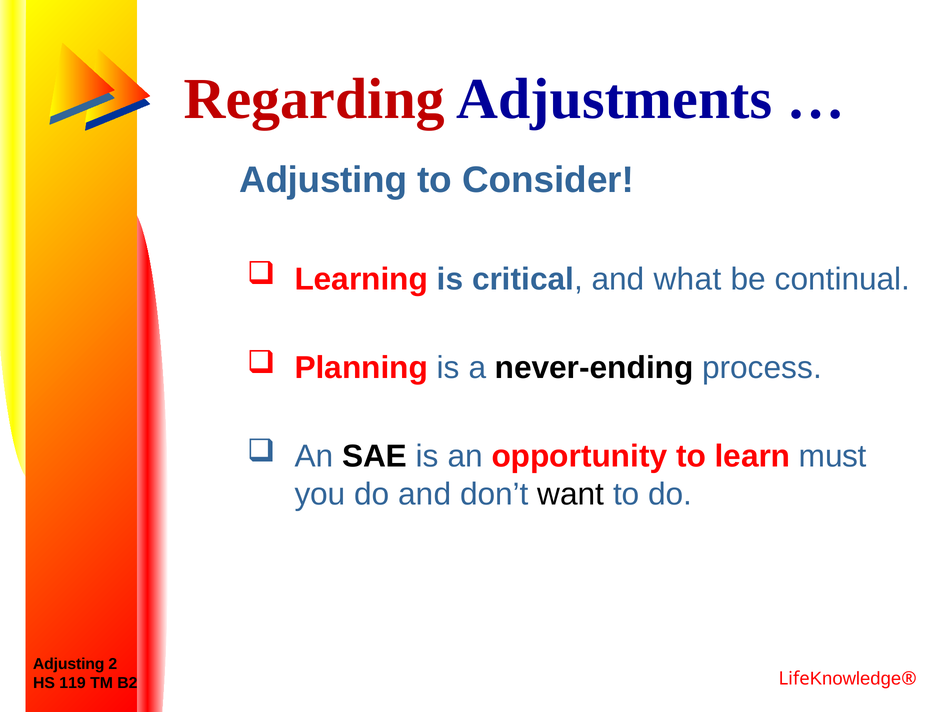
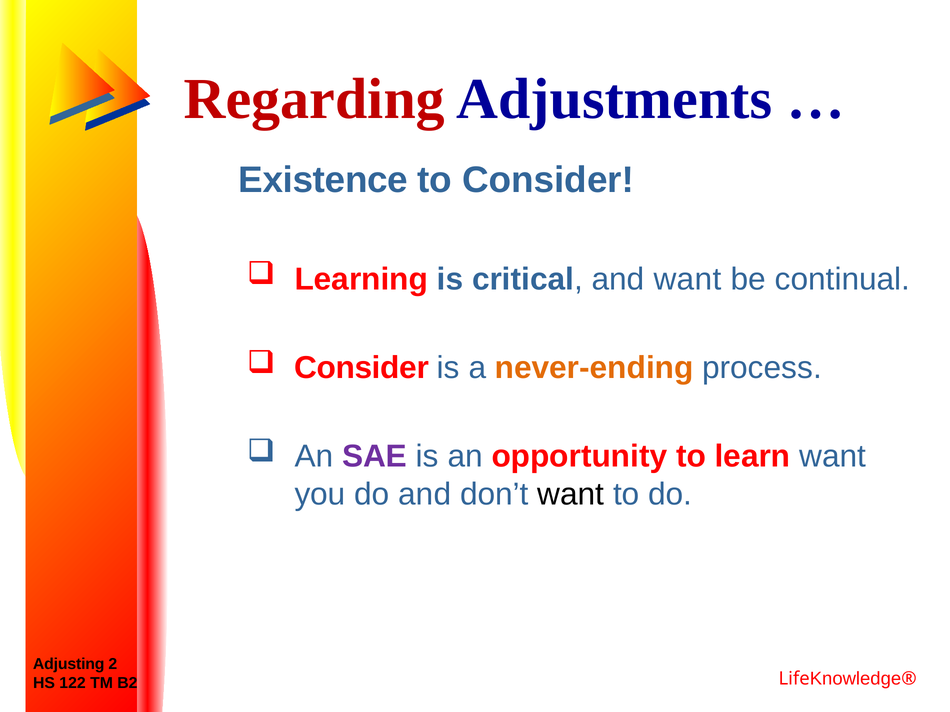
Adjusting: Adjusting -> Existence (323, 180)
and what: what -> want (687, 279)
Planning: Planning -> Consider (362, 368)
never-ending colour: black -> orange (594, 368)
SAE colour: black -> purple (375, 457)
learn must: must -> want (833, 457)
119: 119 -> 122 (73, 683)
